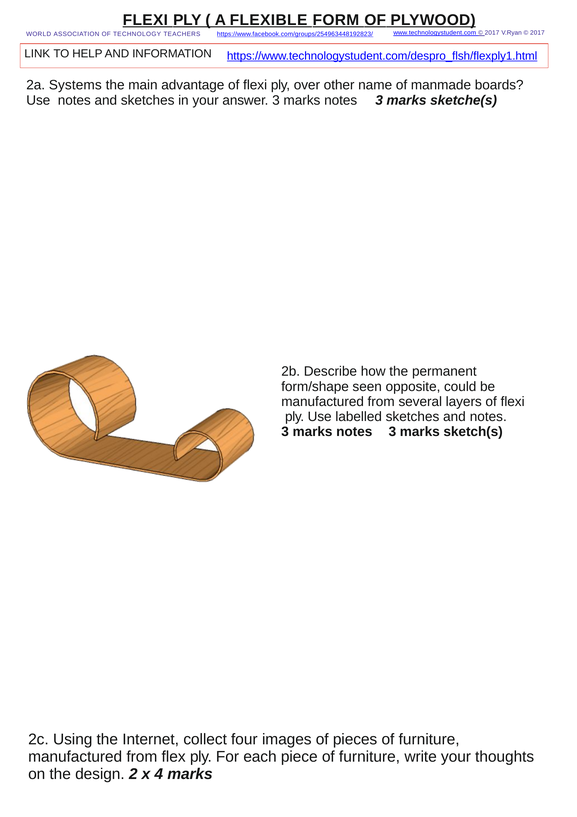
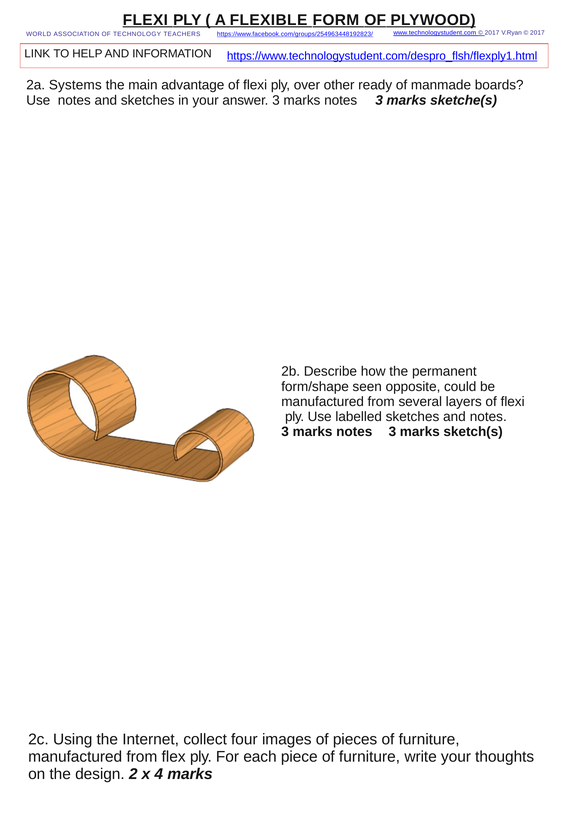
name: name -> ready (375, 85)
